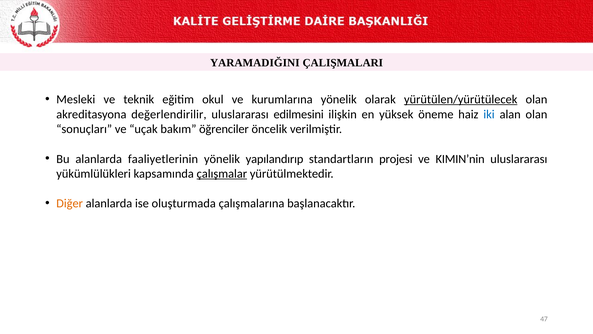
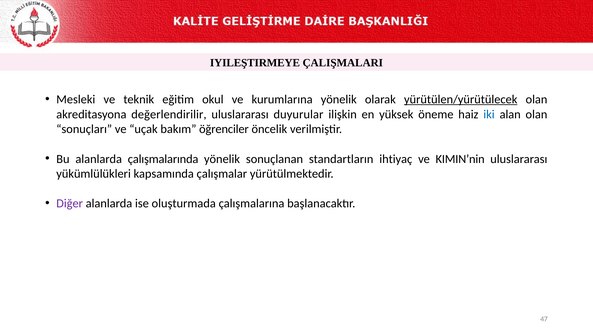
YARAMADIĞINI: YARAMADIĞINI -> IYILEŞTIRMEYE (255, 63)
edilmesini: edilmesini -> duyurular (298, 114)
faaliyetlerinin: faaliyetlerinin -> çalışmalarında (163, 159)
yapılandırıp: yapılandırıp -> sonuçlanan (274, 159)
projesi: projesi -> ihtiyaç (396, 159)
çalışmalar underline: present -> none (222, 174)
Diğer colour: orange -> purple (70, 203)
